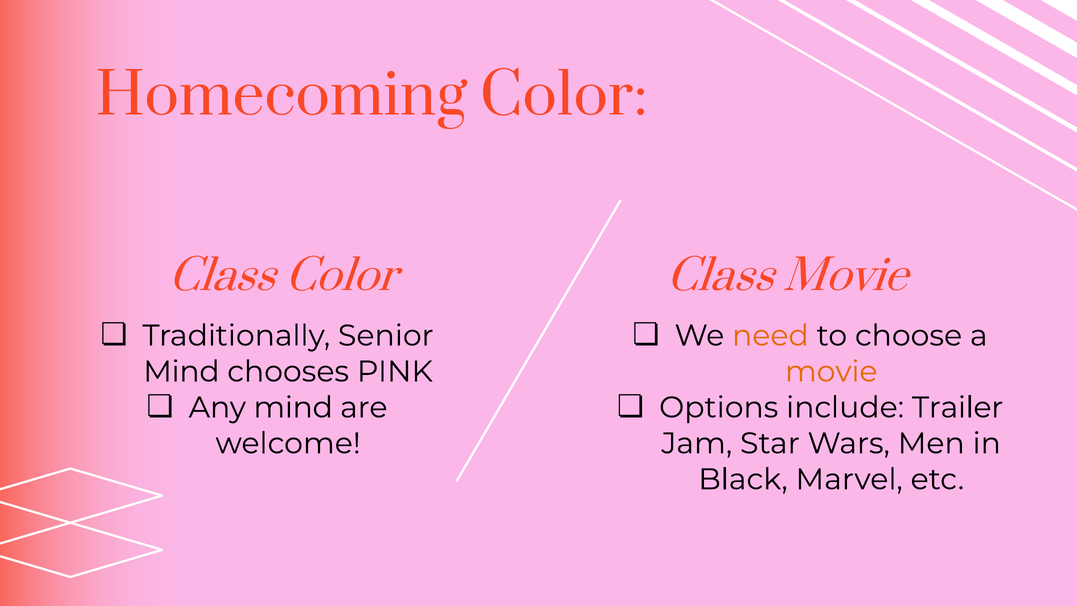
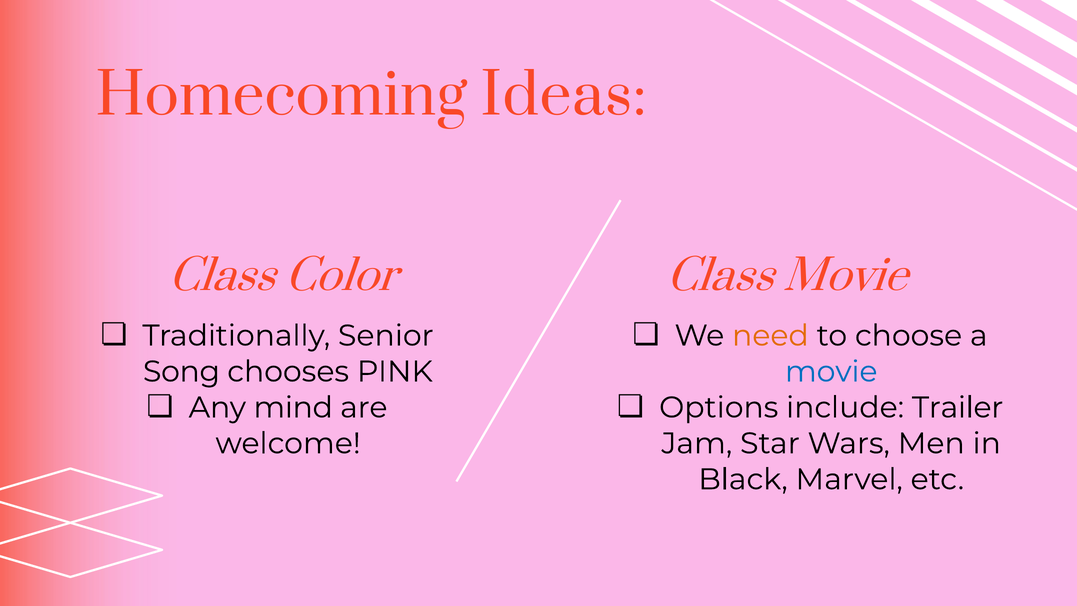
Homecoming Color: Color -> Ideas (564, 96)
Mind: Mind -> Song (181, 372)
movie colour: orange -> blue (831, 372)
